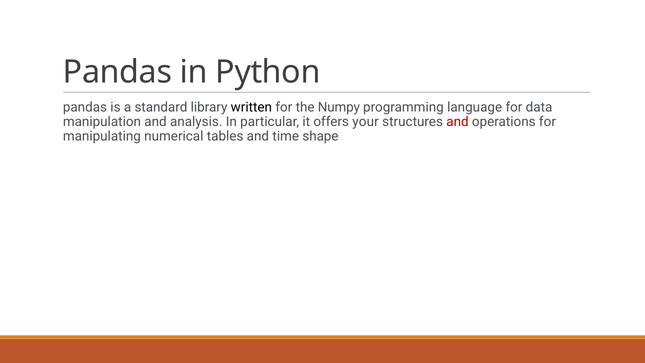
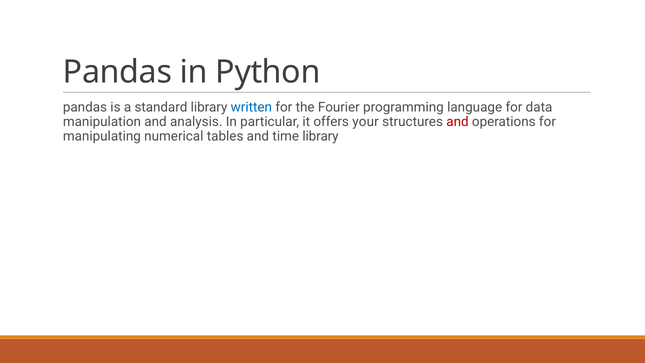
written colour: black -> blue (251, 107)
Numpy: Numpy -> Fourier (339, 107)
time shape: shape -> library (320, 136)
